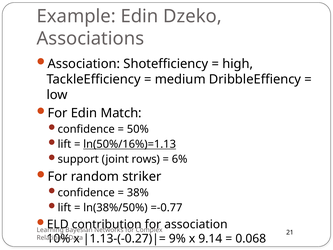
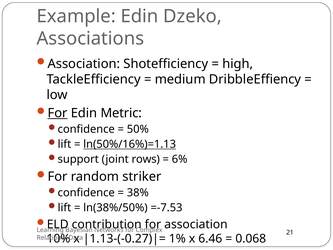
For underline: none -> present (58, 113)
Match: Match -> Metric (121, 113)
=-0.77: =-0.77 -> =-7.53 (166, 207)
9%: 9% -> 1% (177, 238)
9.14: 9.14 -> 6.46 (210, 238)
